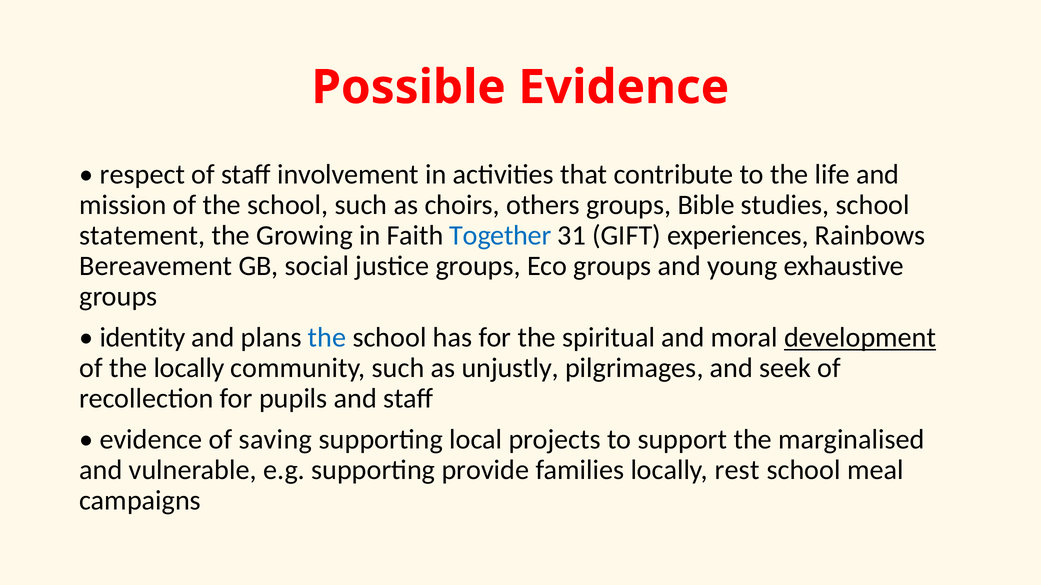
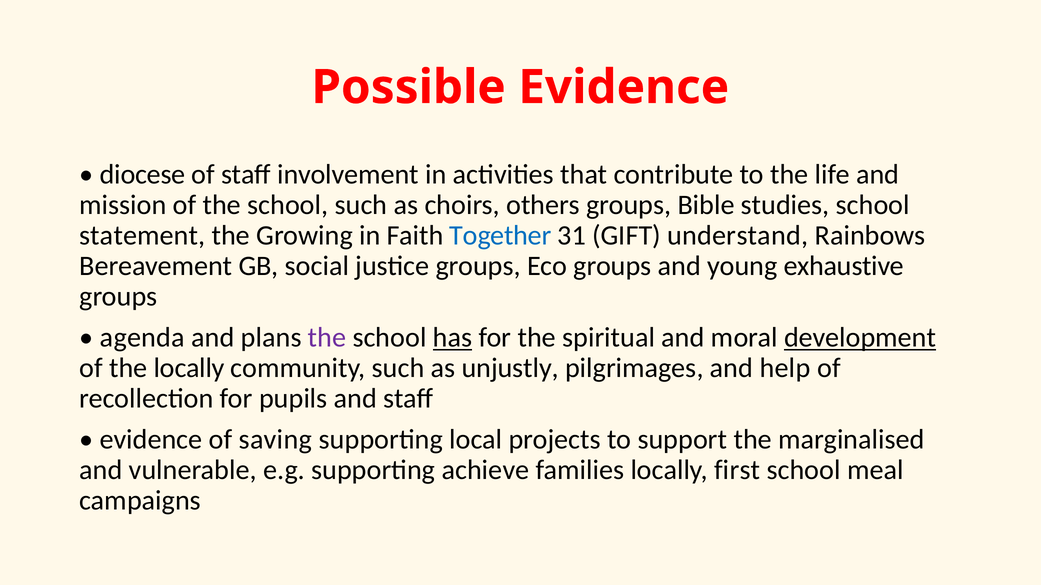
respect: respect -> diocese (143, 175)
experiences: experiences -> understand (738, 236)
identity: identity -> agenda (142, 338)
the colour: blue -> purple (327, 338)
has underline: none -> present (453, 338)
seek: seek -> help (785, 368)
provide: provide -> achieve (485, 470)
rest: rest -> first (737, 470)
